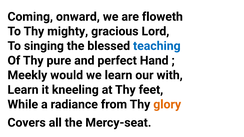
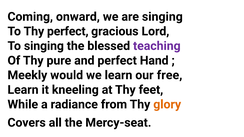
are floweth: floweth -> singing (162, 17)
Thy mighty: mighty -> perfect (68, 31)
teaching colour: blue -> purple (157, 46)
with: with -> free (170, 75)
